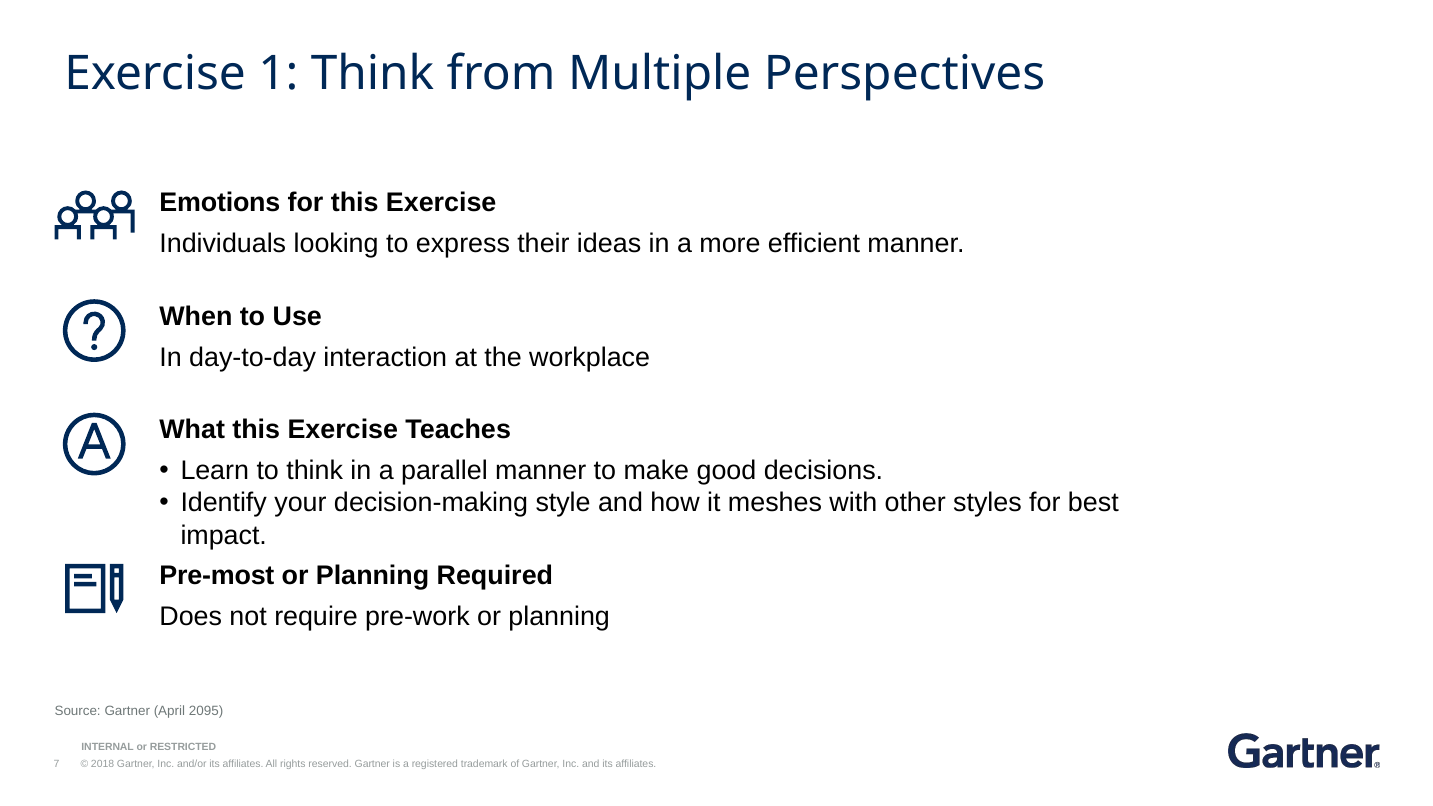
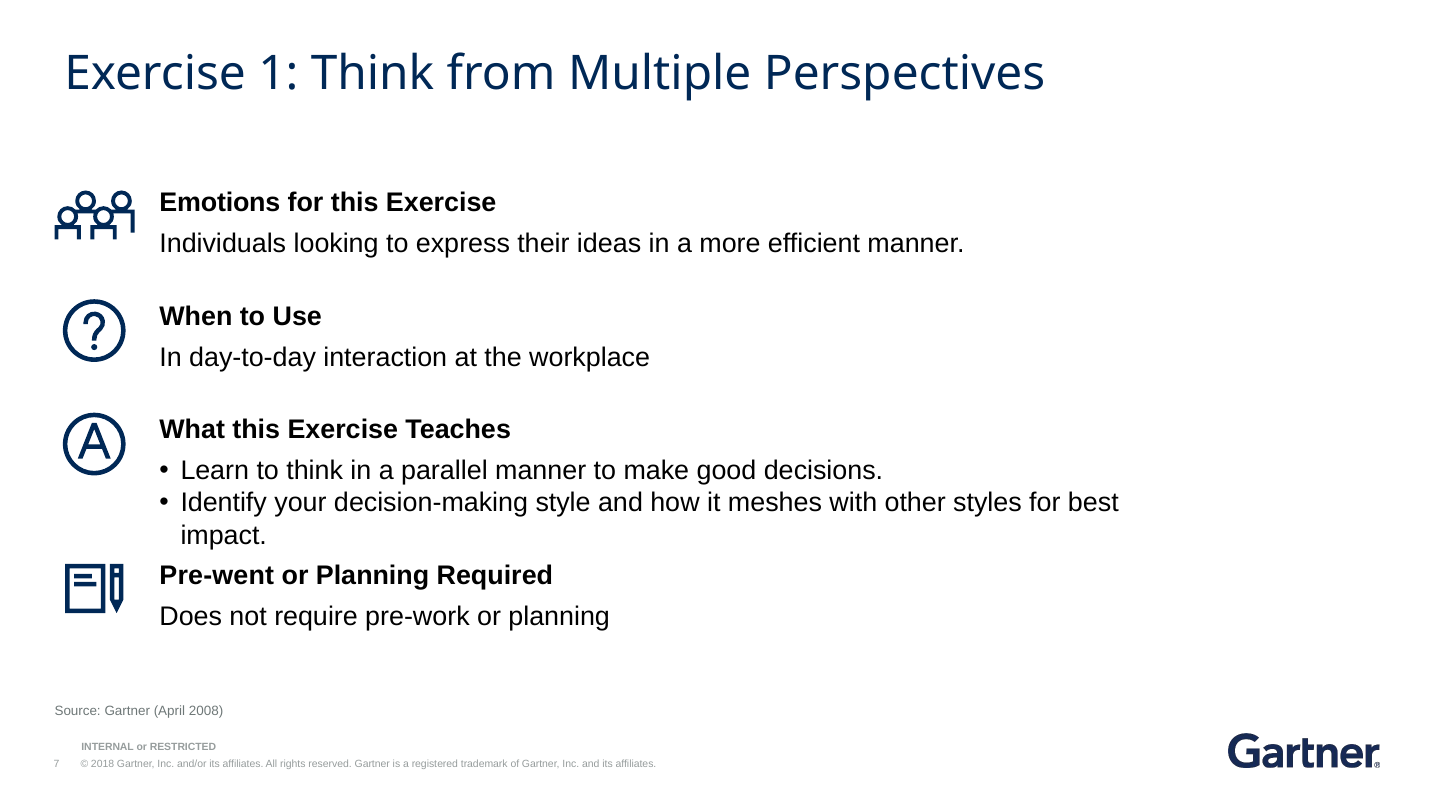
Pre-most: Pre-most -> Pre-went (217, 576)
2095: 2095 -> 2008 (206, 711)
